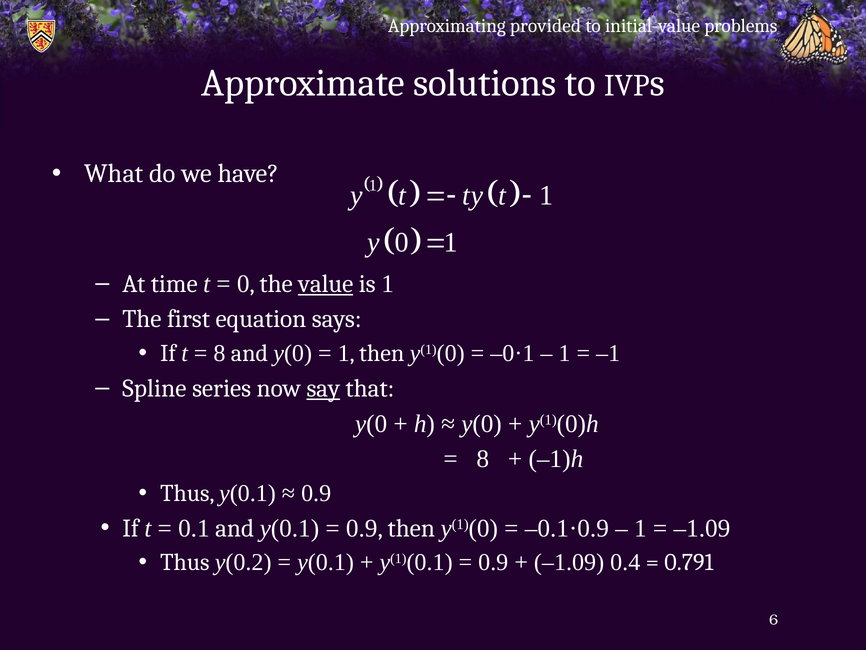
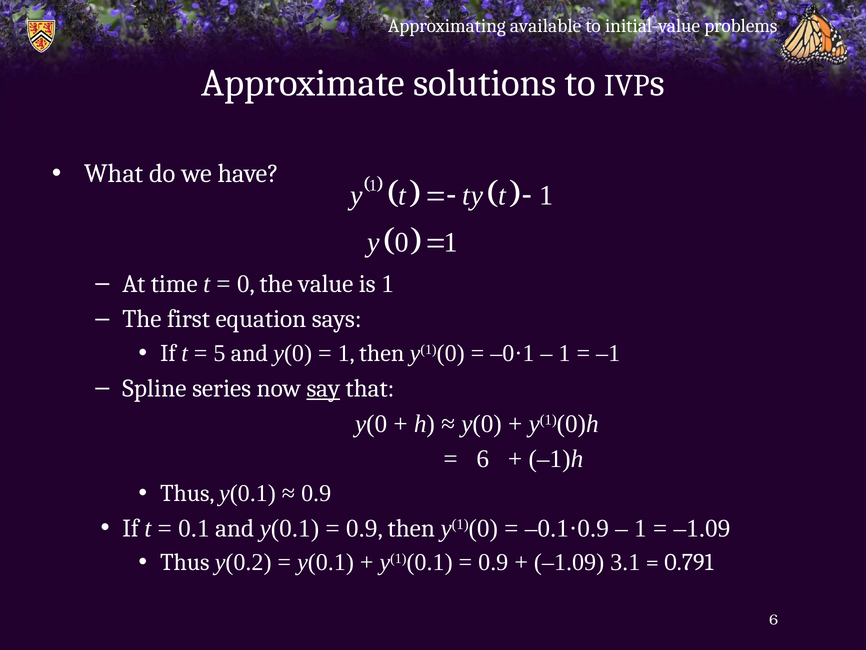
provided: provided -> available (546, 26)
value underline: present -> none (326, 284)
8: 8 -> 5 (219, 353)
8: 8 -> 6 (483, 459)
0.4: 0.4 -> 3.1 (625, 562)
